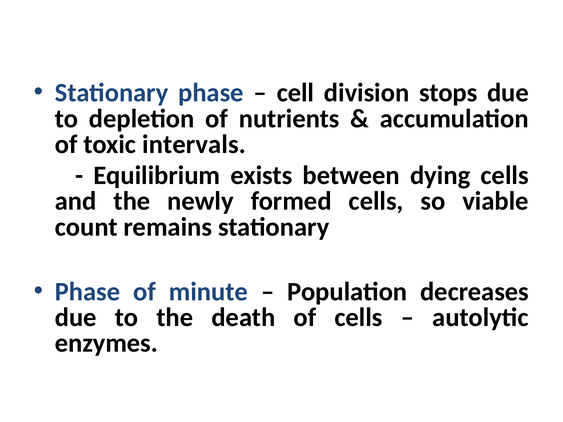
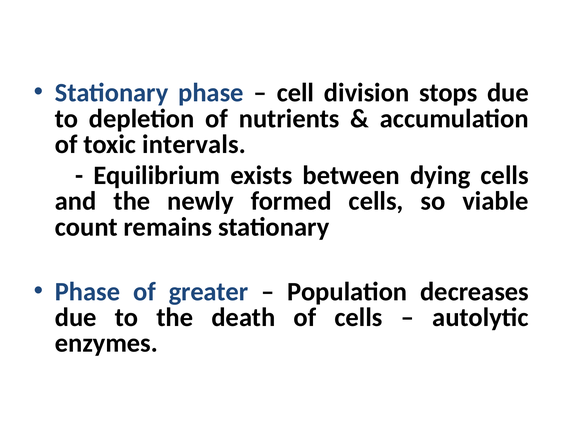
minute: minute -> greater (208, 292)
